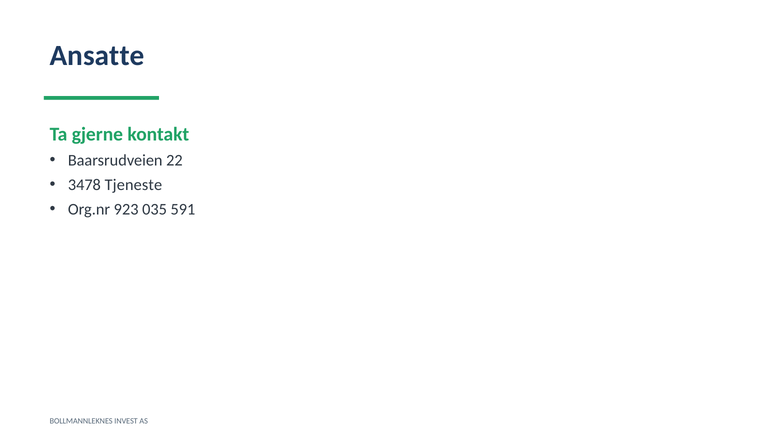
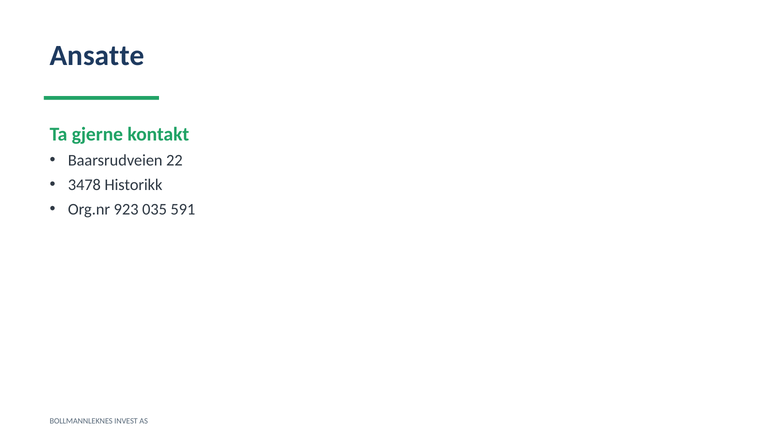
Tjeneste: Tjeneste -> Historikk (134, 185)
